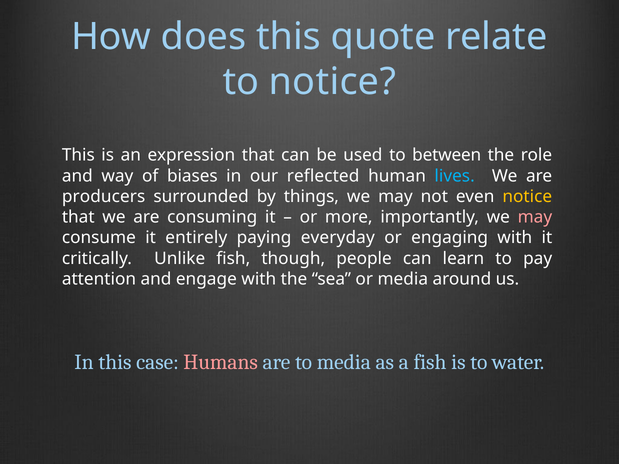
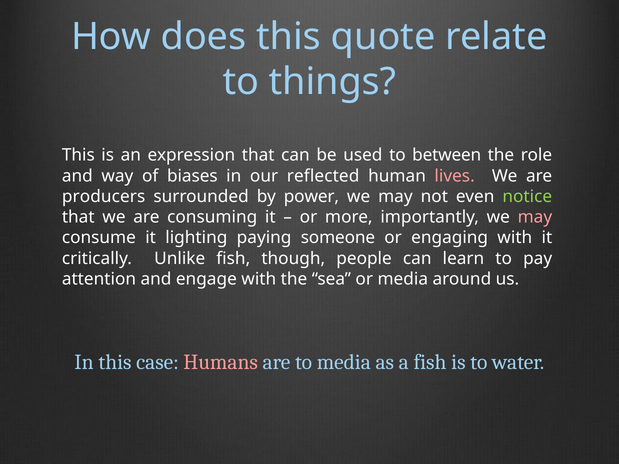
to notice: notice -> things (333, 82)
lives colour: light blue -> pink (455, 176)
things: things -> power (311, 197)
notice colour: yellow -> light green (527, 197)
entirely: entirely -> lighting (196, 238)
everyday: everyday -> someone (338, 238)
